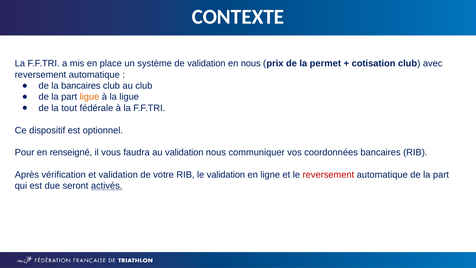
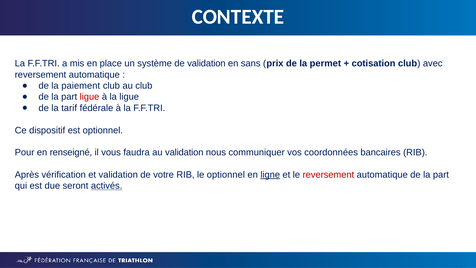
en nous: nous -> sans (251, 63)
la bancaires: bancaires -> paiement (81, 86)
ligue colour: orange -> red (90, 97)
tout: tout -> tarif (69, 108)
le validation: validation -> optionnel (226, 175)
ligne underline: none -> present (270, 175)
